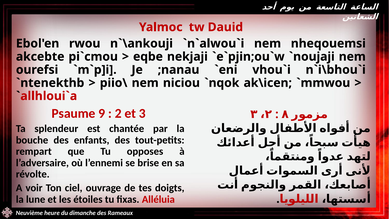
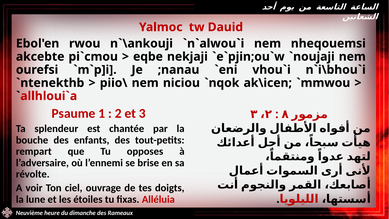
9: 9 -> 1 (102, 113)
